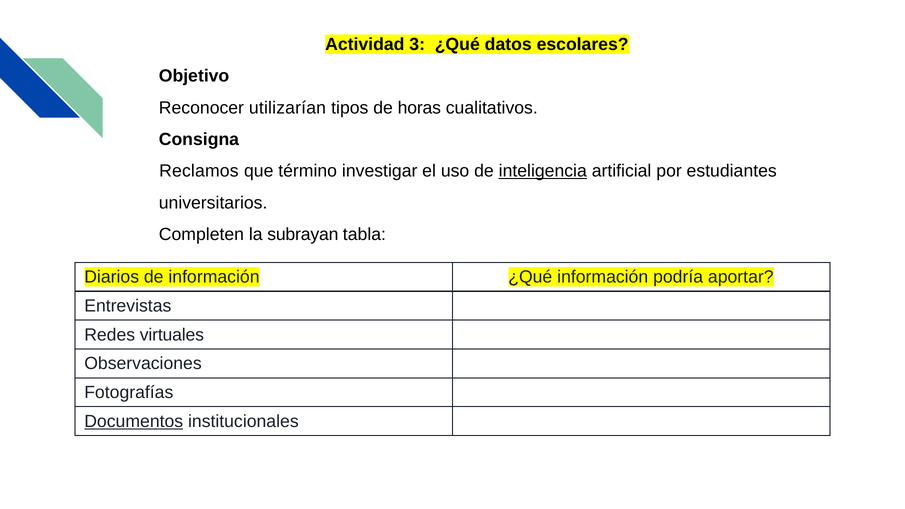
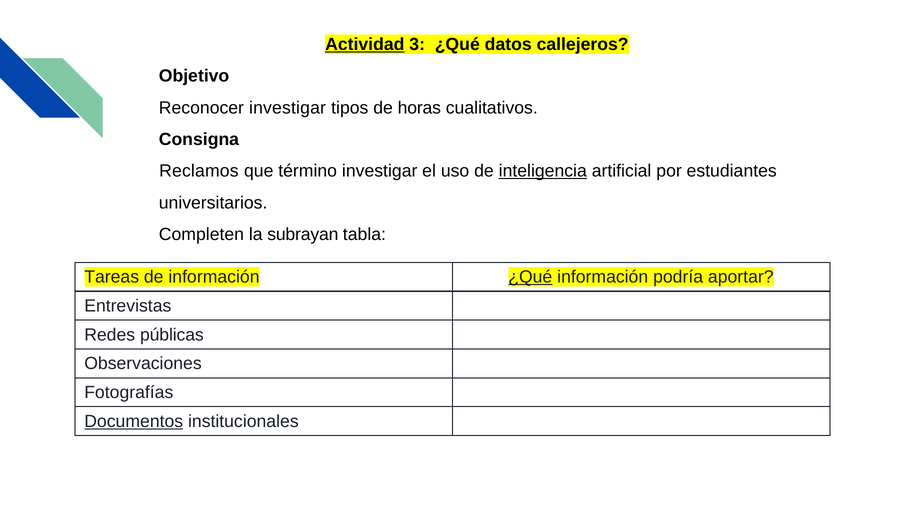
Actividad underline: none -> present (365, 44)
escolares: escolares -> callejeros (583, 44)
Reconocer utilizarían: utilizarían -> investigar (288, 108)
Diarios: Diarios -> Tareas (112, 277)
¿Qué underline: none -> present (530, 277)
virtuales: virtuales -> públicas (172, 335)
